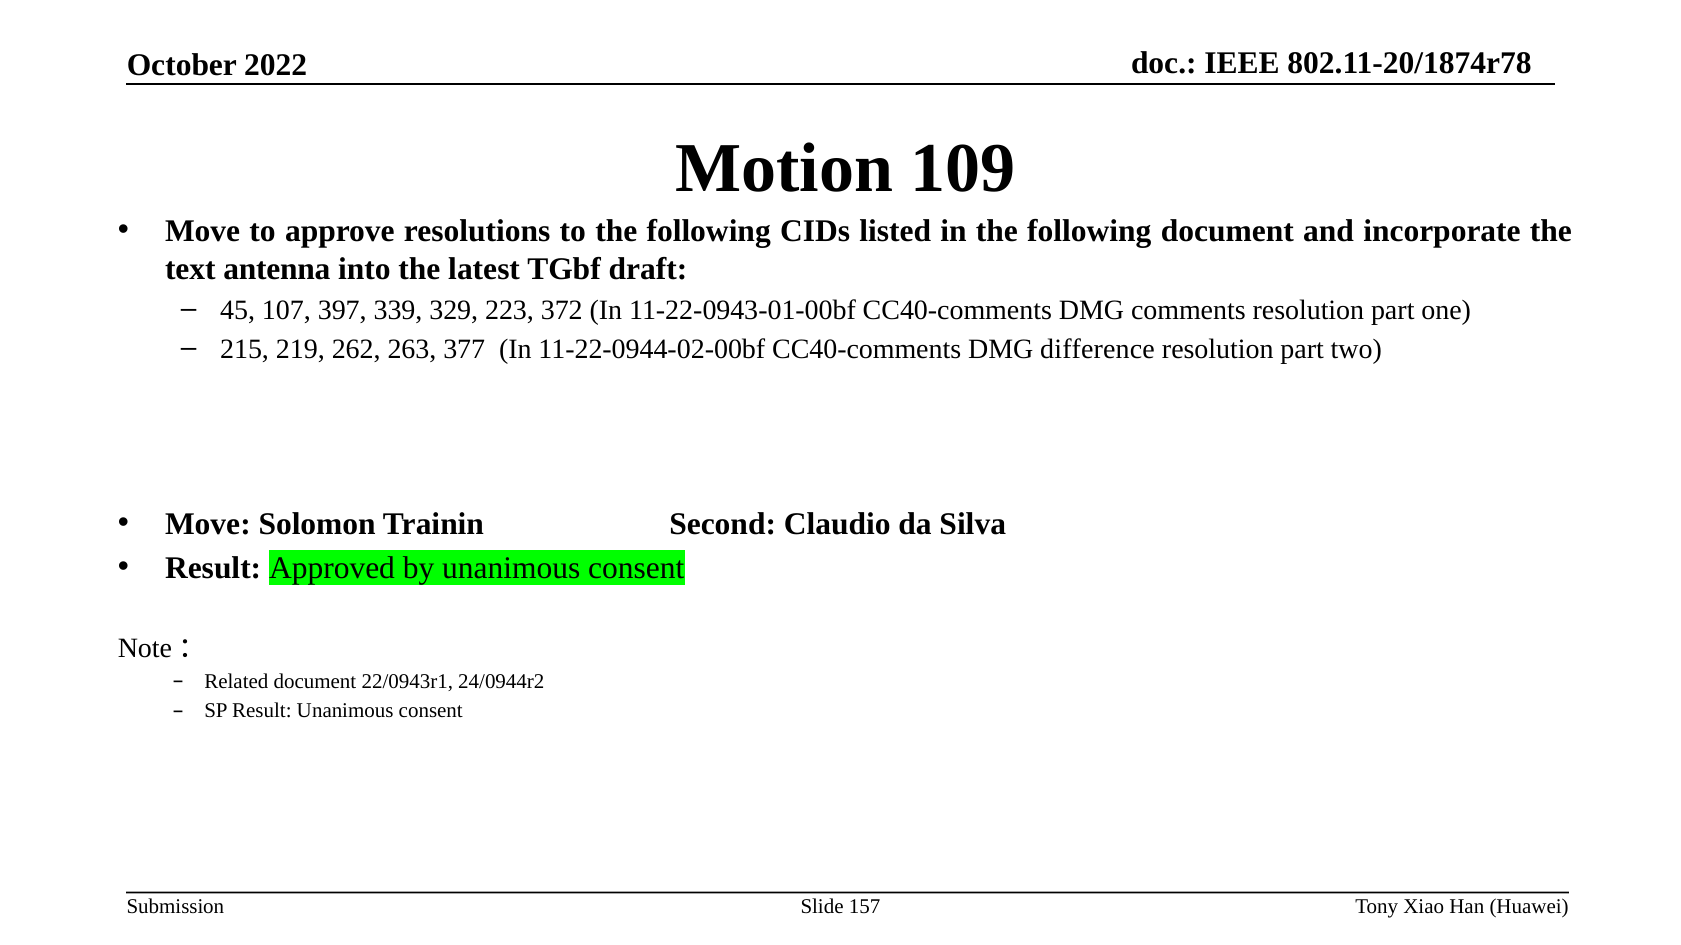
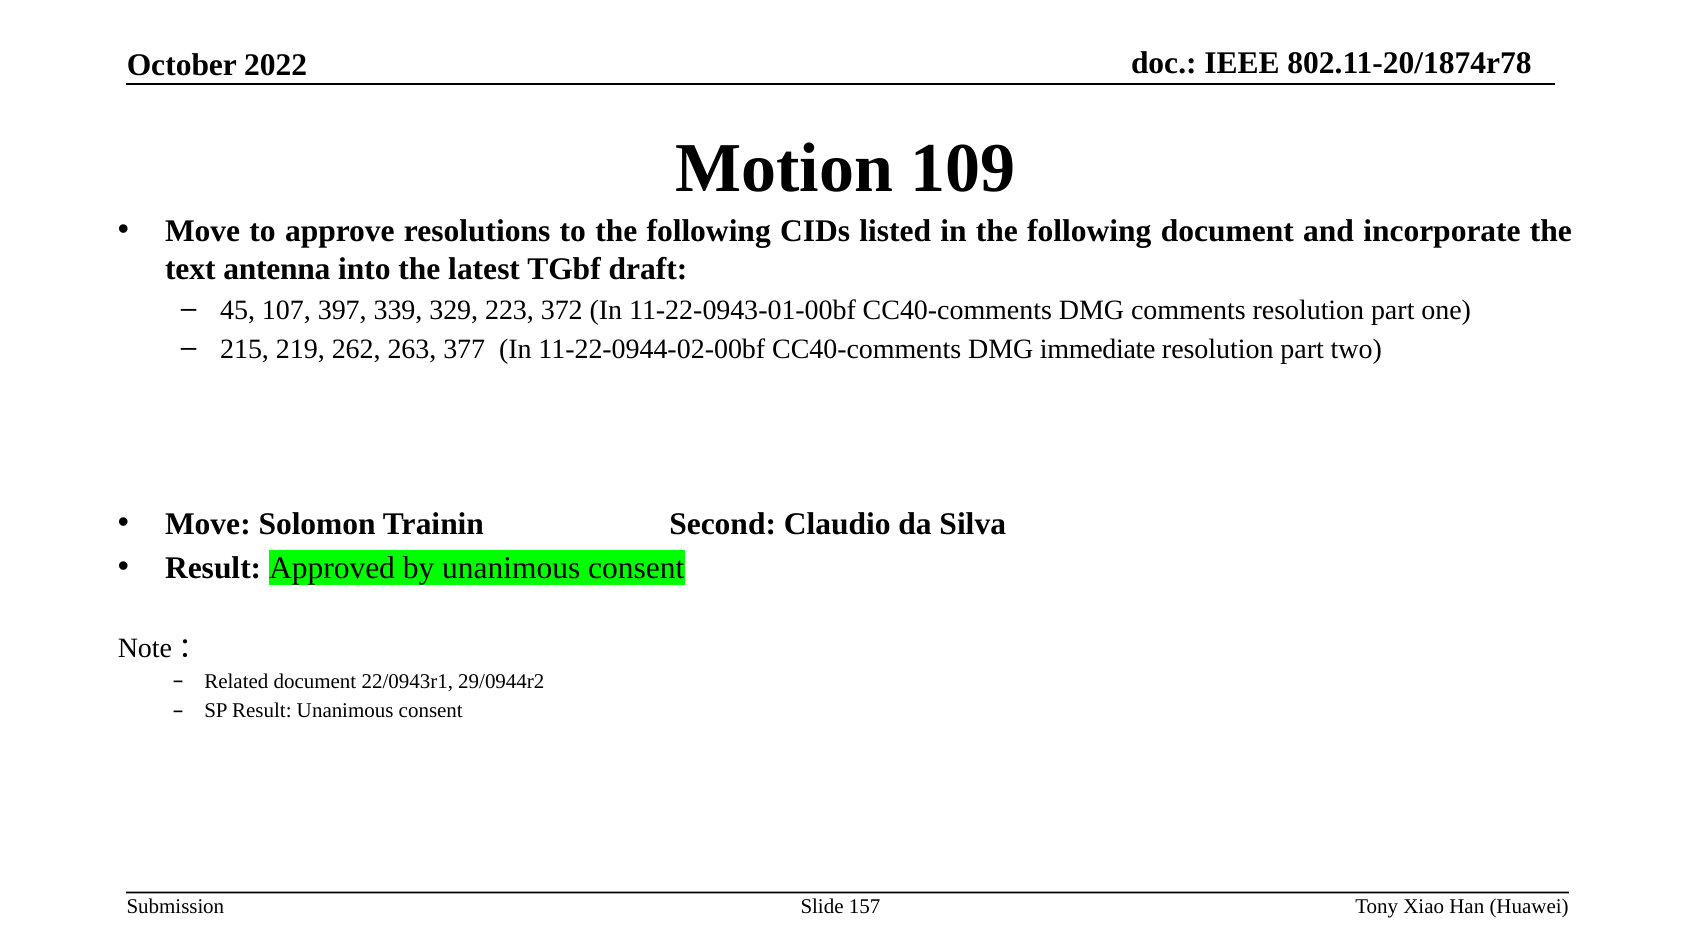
difference: difference -> immediate (1098, 349)
24/0944r2: 24/0944r2 -> 29/0944r2 (501, 682)
